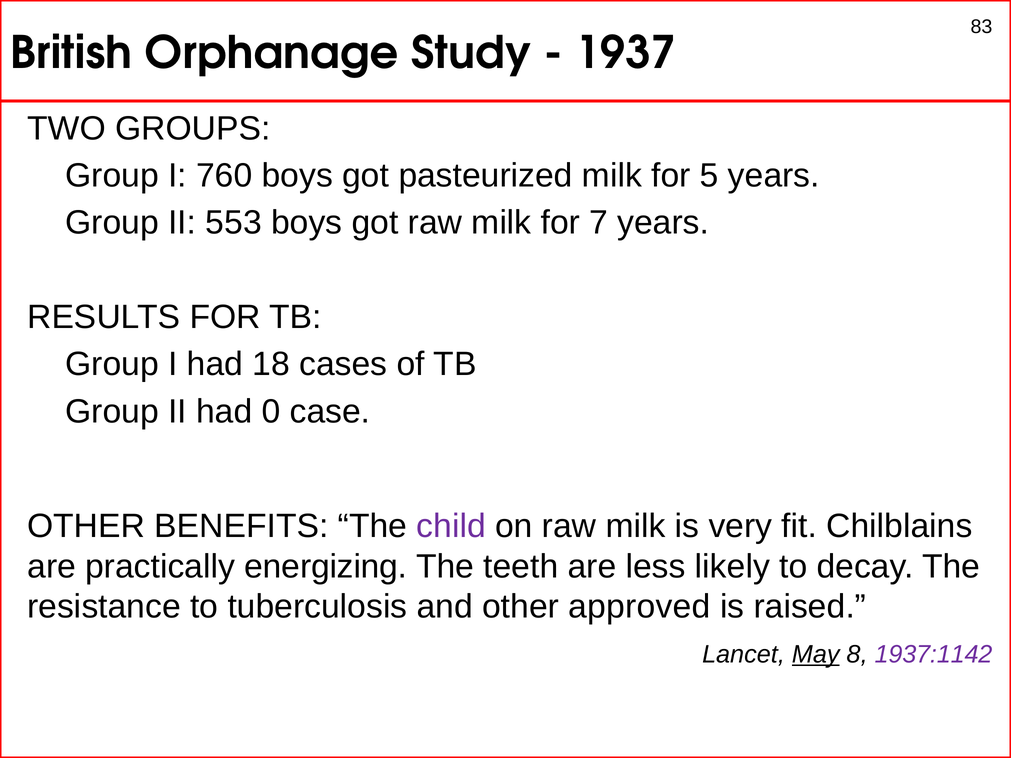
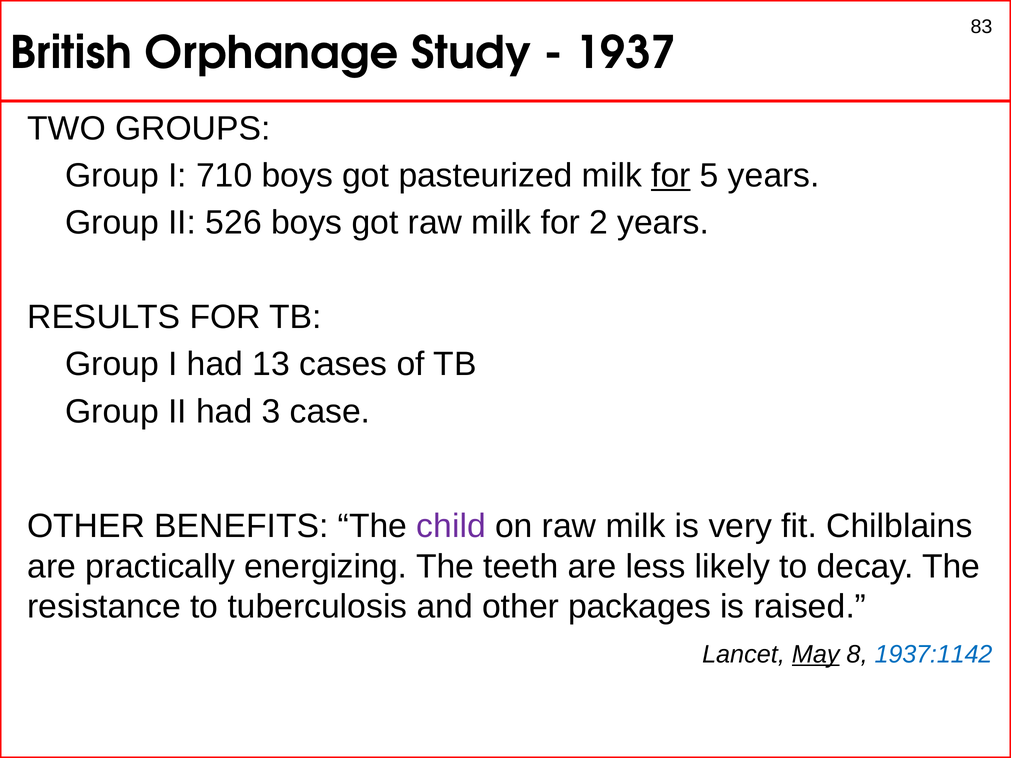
760: 760 -> 710 (224, 176)
for underline: none -> present (671, 176)
553: 553 -> 526 (234, 223)
7: 7 -> 2 (599, 223)
18: 18 -> 13 (271, 364)
0: 0 -> 3 (271, 412)
approved: approved -> packages (640, 607)
1937:1142 colour: purple -> blue (933, 654)
